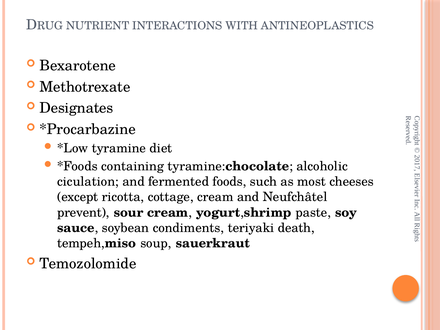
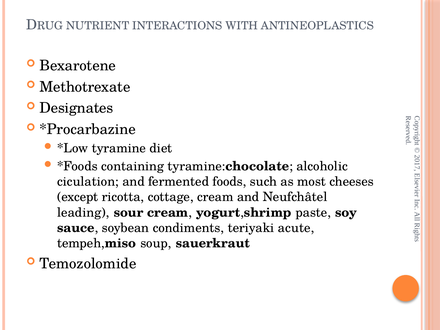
prevent: prevent -> leading (83, 212)
death: death -> acute (296, 228)
